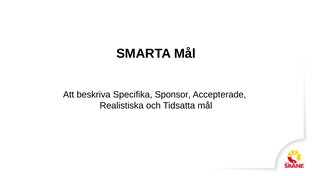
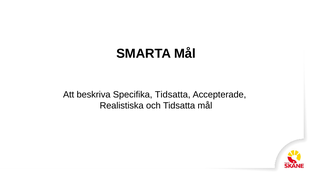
Specifika Sponsor: Sponsor -> Tidsatta (173, 94)
